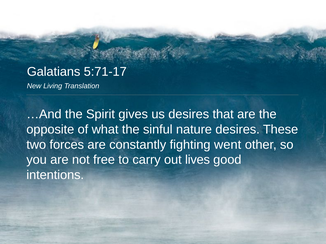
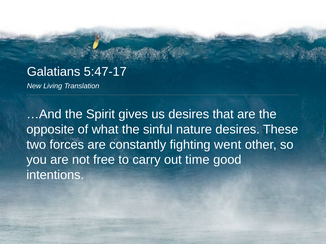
5:71-17: 5:71-17 -> 5:47-17 (105, 72)
lives: lives -> time (197, 160)
